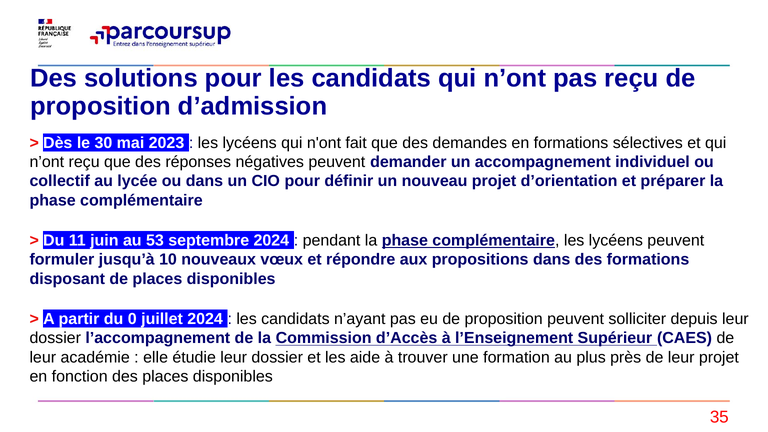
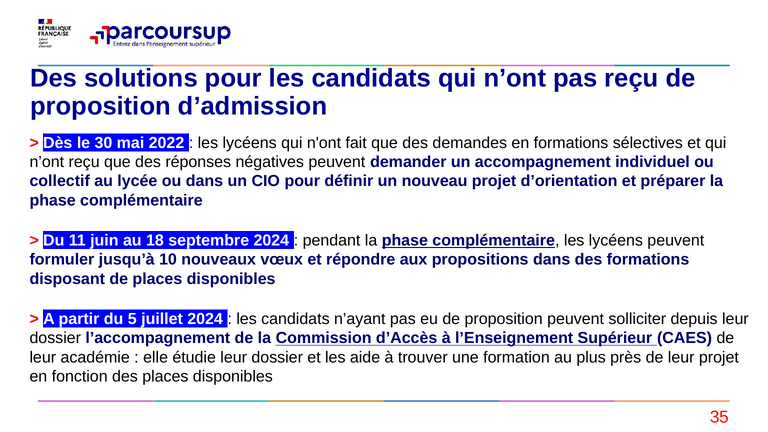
2023: 2023 -> 2022 (166, 143)
53: 53 -> 18 (155, 240)
0: 0 -> 5 (132, 319)
